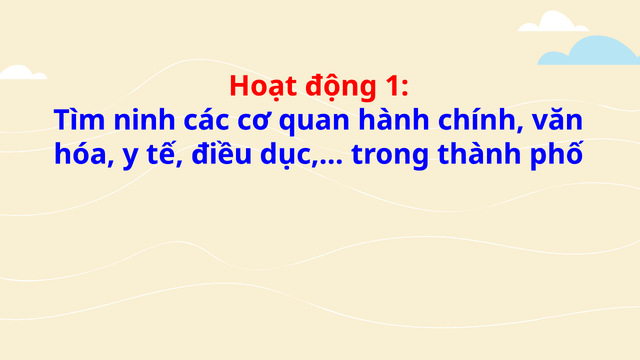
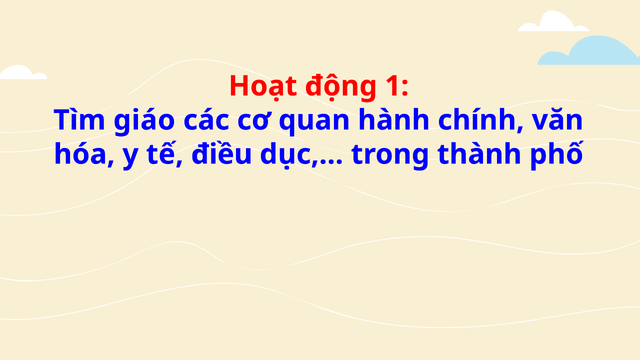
ninh: ninh -> giáo (144, 120)
